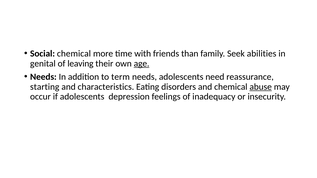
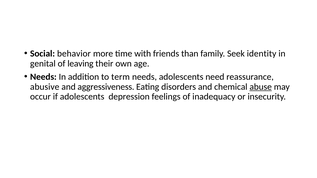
Social chemical: chemical -> behavior (74, 54)
abilities: abilities -> identity (262, 54)
age underline: present -> none (142, 64)
starting: starting -> abusive (45, 87)
characteristics: characteristics -> aggressiveness (106, 87)
